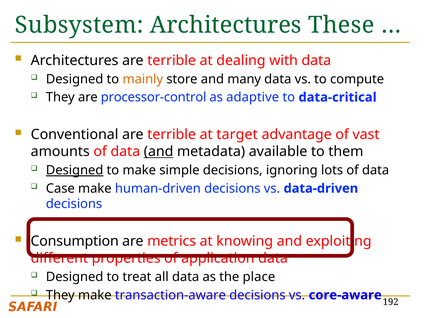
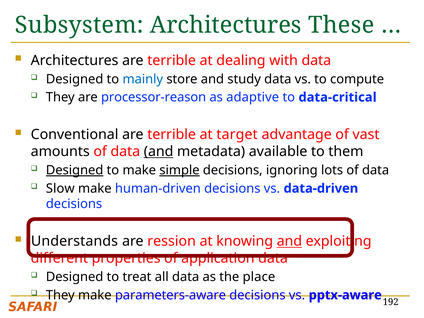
mainly colour: orange -> blue (143, 79)
many: many -> study (244, 79)
processor-control: processor-control -> processor-reason (154, 97)
simple underline: none -> present (179, 170)
Case: Case -> Slow (60, 188)
Consumption: Consumption -> Understands (75, 241)
metrics: metrics -> ression (172, 241)
and underline: none -> present (289, 241)
transaction-aware: transaction-aware -> parameters-aware (170, 295)
core-aware: core-aware -> pptx-aware (345, 295)
